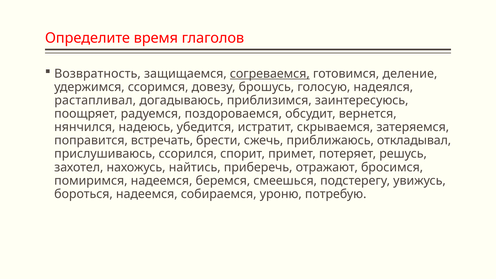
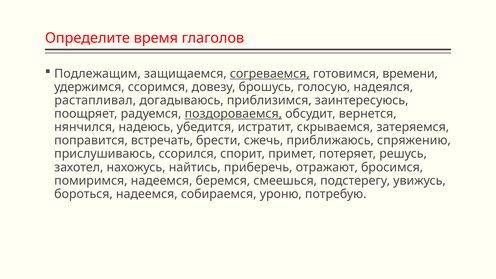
Возвратность: Возвратность -> Подлежащим (98, 74)
деление: деление -> времени (410, 74)
поздороваемся underline: none -> present (233, 114)
откладывал: откладывал -> спряжению (414, 141)
